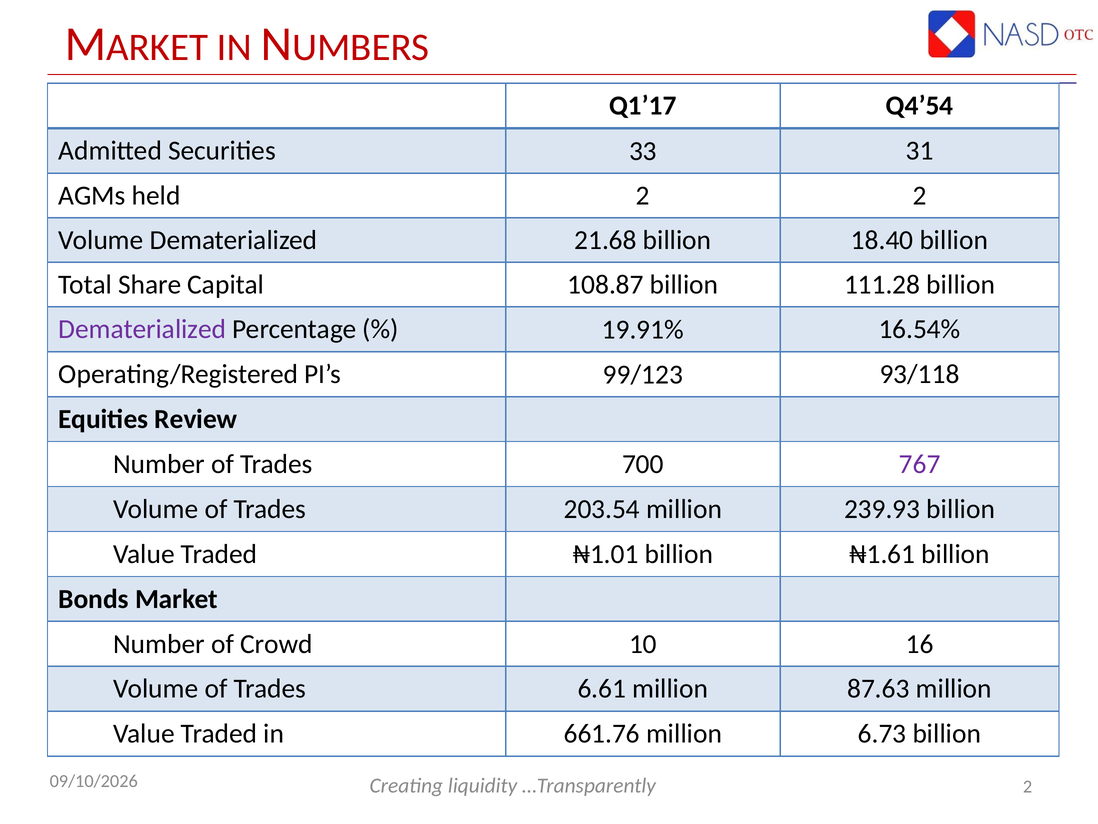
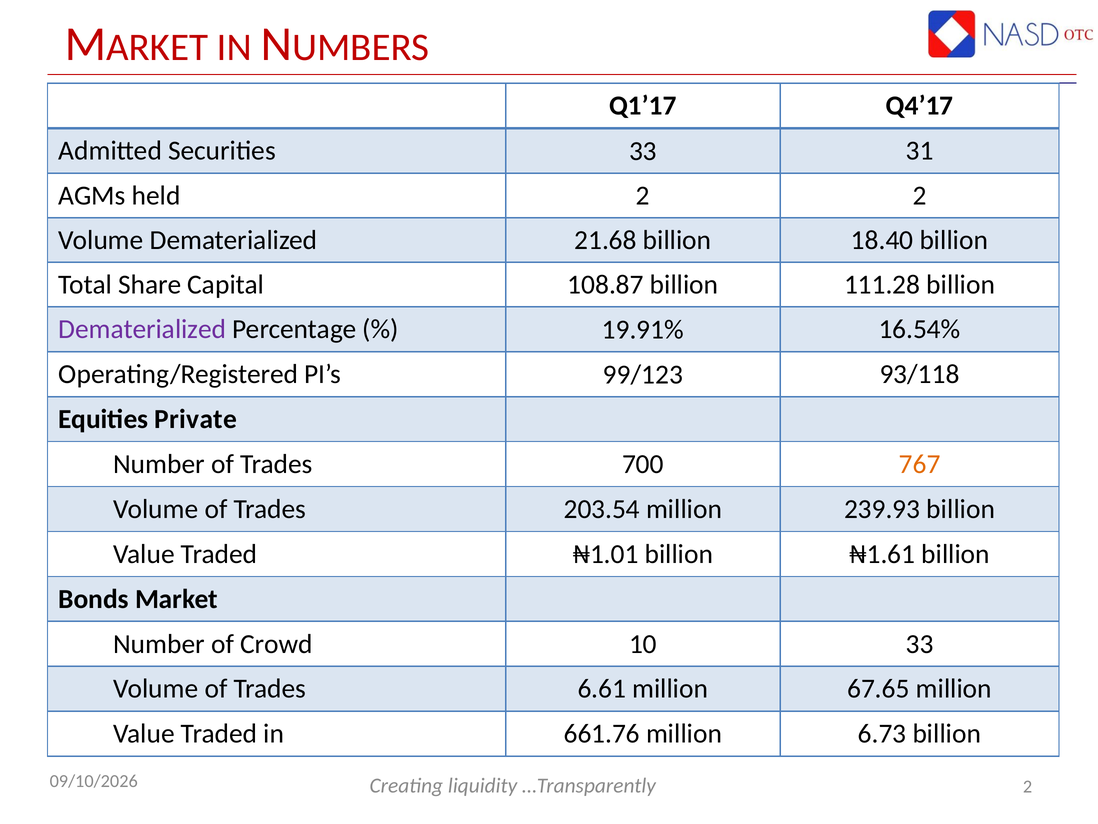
Q4’54: Q4’54 -> Q4’17 (920, 106)
Review: Review -> Private (196, 419)
767 colour: purple -> orange (920, 464)
10 16: 16 -> 33 (920, 644)
87.63: 87.63 -> 67.65 (878, 688)
